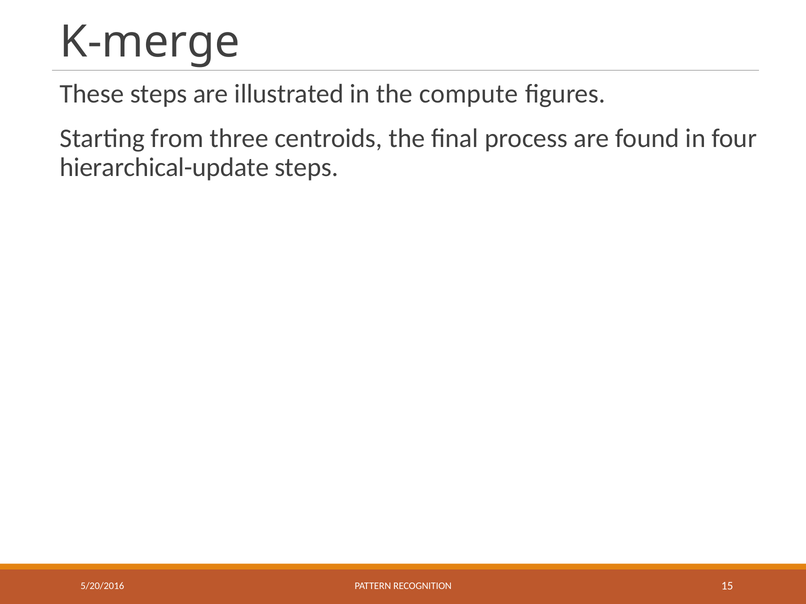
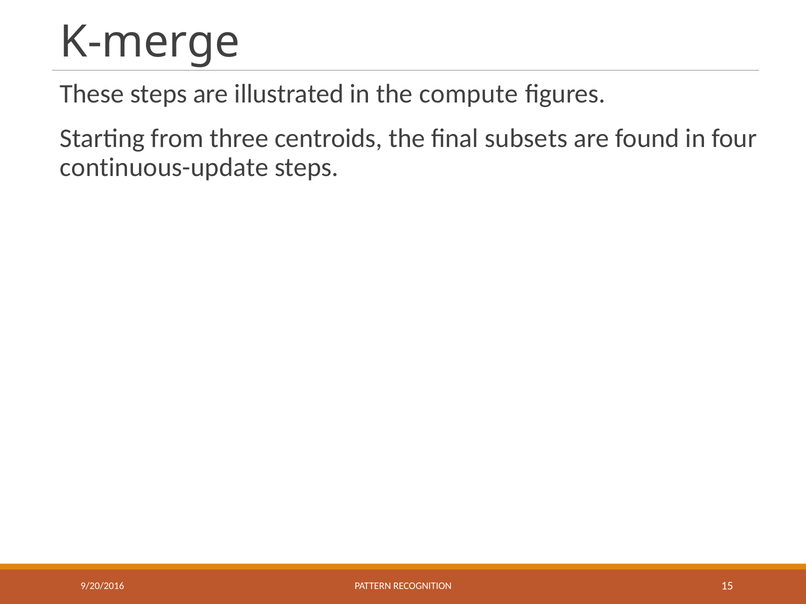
process: process -> subsets (526, 139)
hierarchical-update: hierarchical-update -> continuous-update (164, 168)
5/20/2016: 5/20/2016 -> 9/20/2016 (102, 586)
